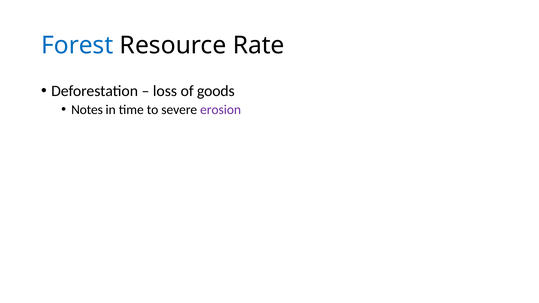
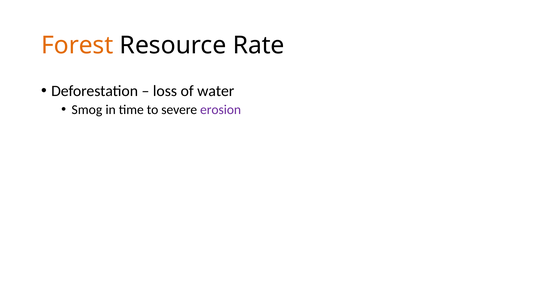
Forest colour: blue -> orange (77, 45)
goods: goods -> water (216, 91)
Notes: Notes -> Smog (87, 110)
